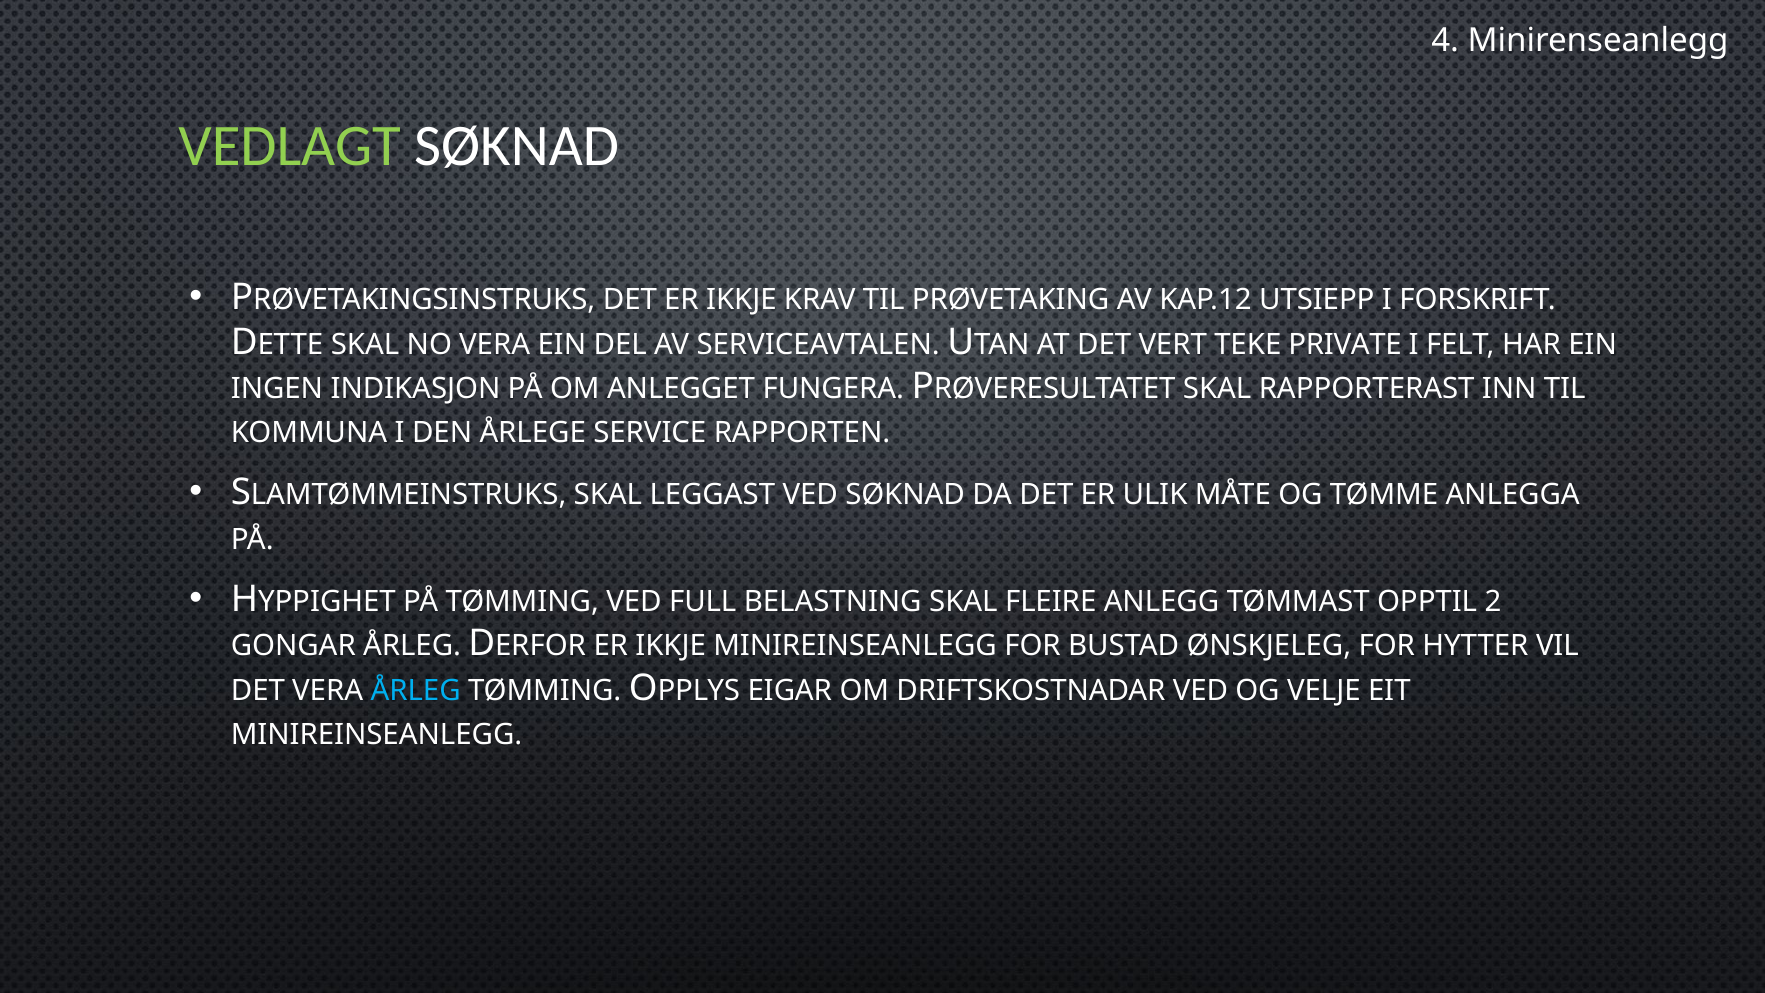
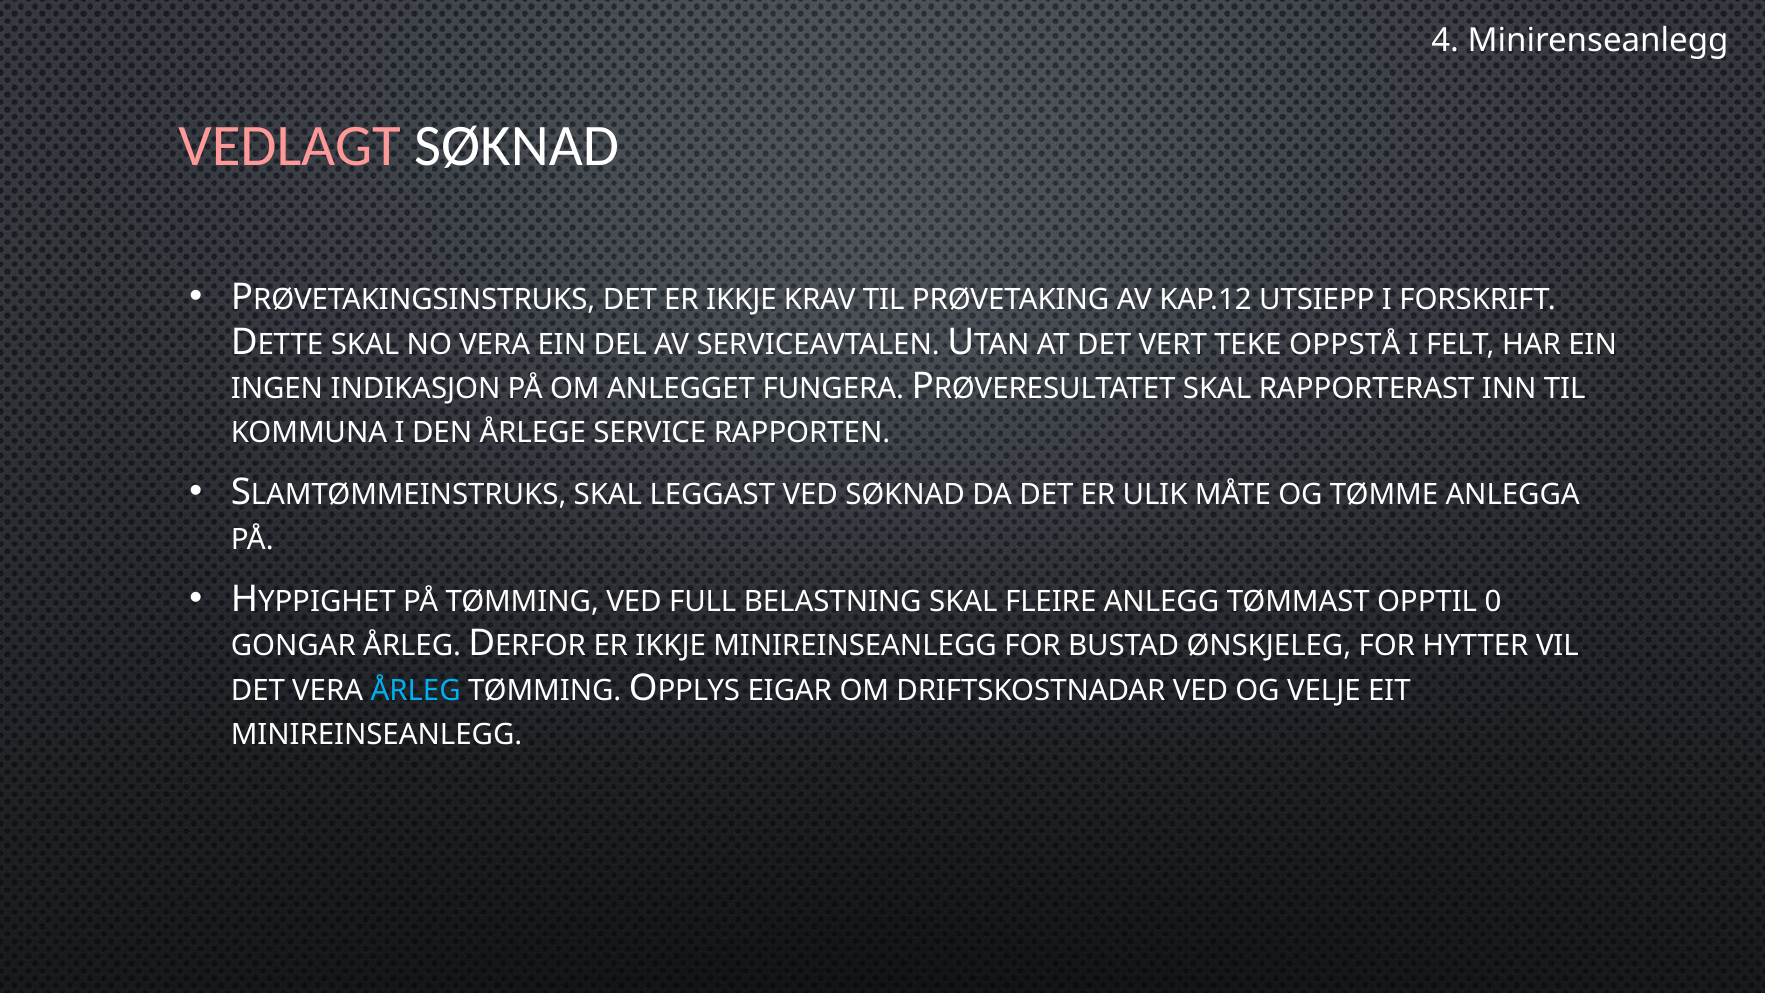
VEDLAGT colour: light green -> pink (290, 146)
PRIVATE: PRIVATE -> OPPSTÅ (1345, 344)
2: 2 -> 0 (1493, 602)
